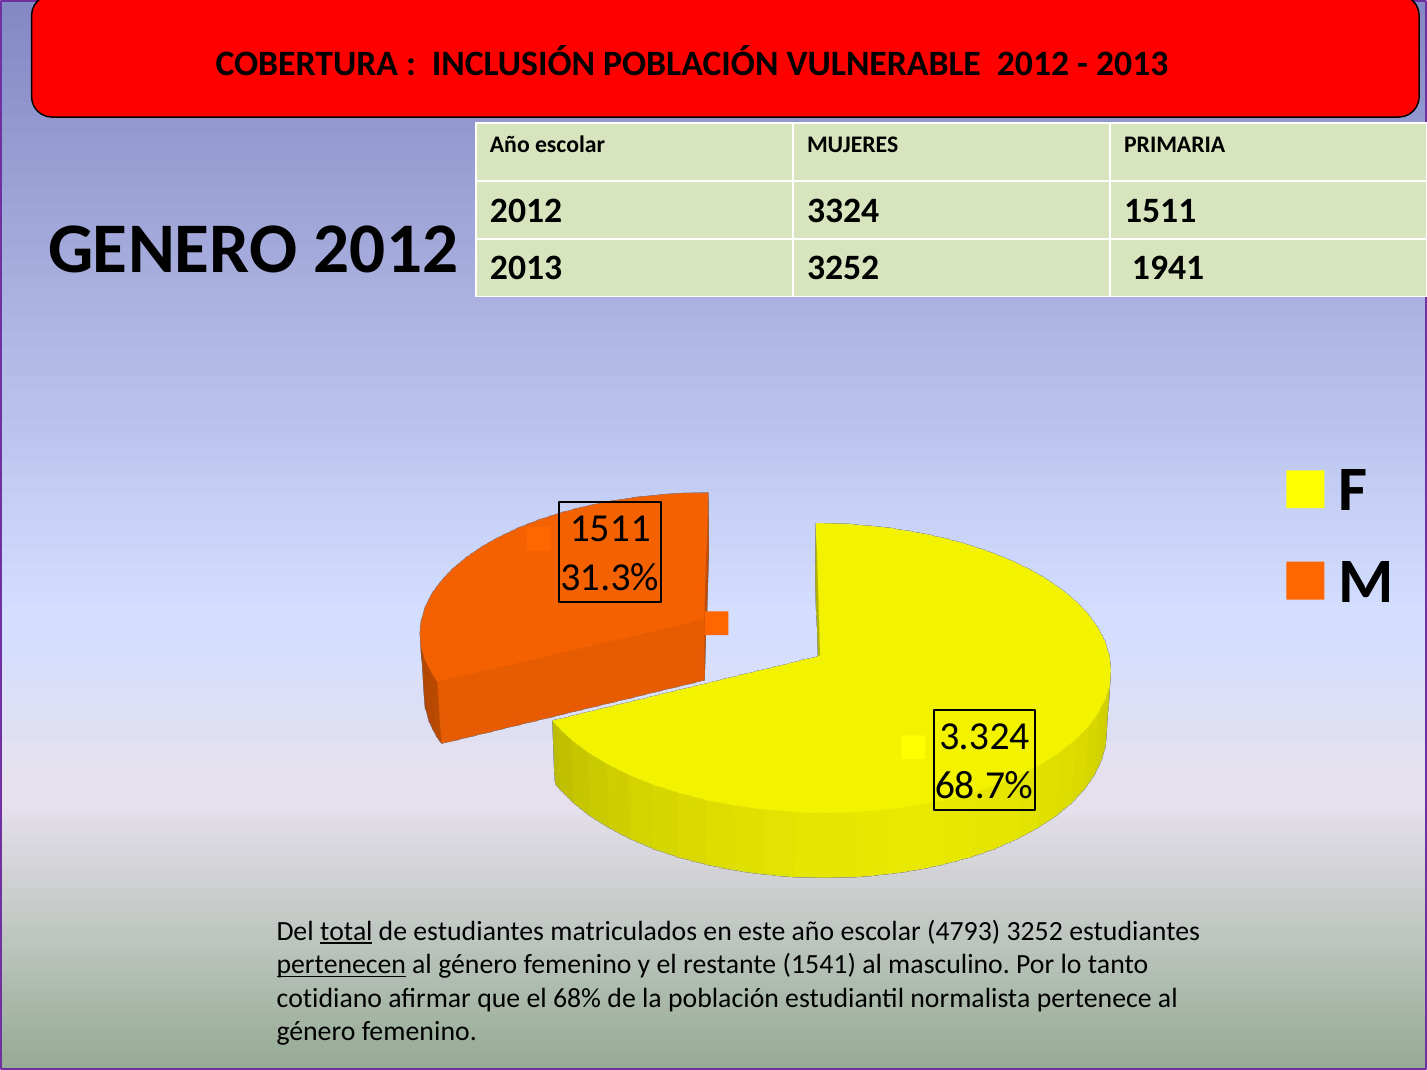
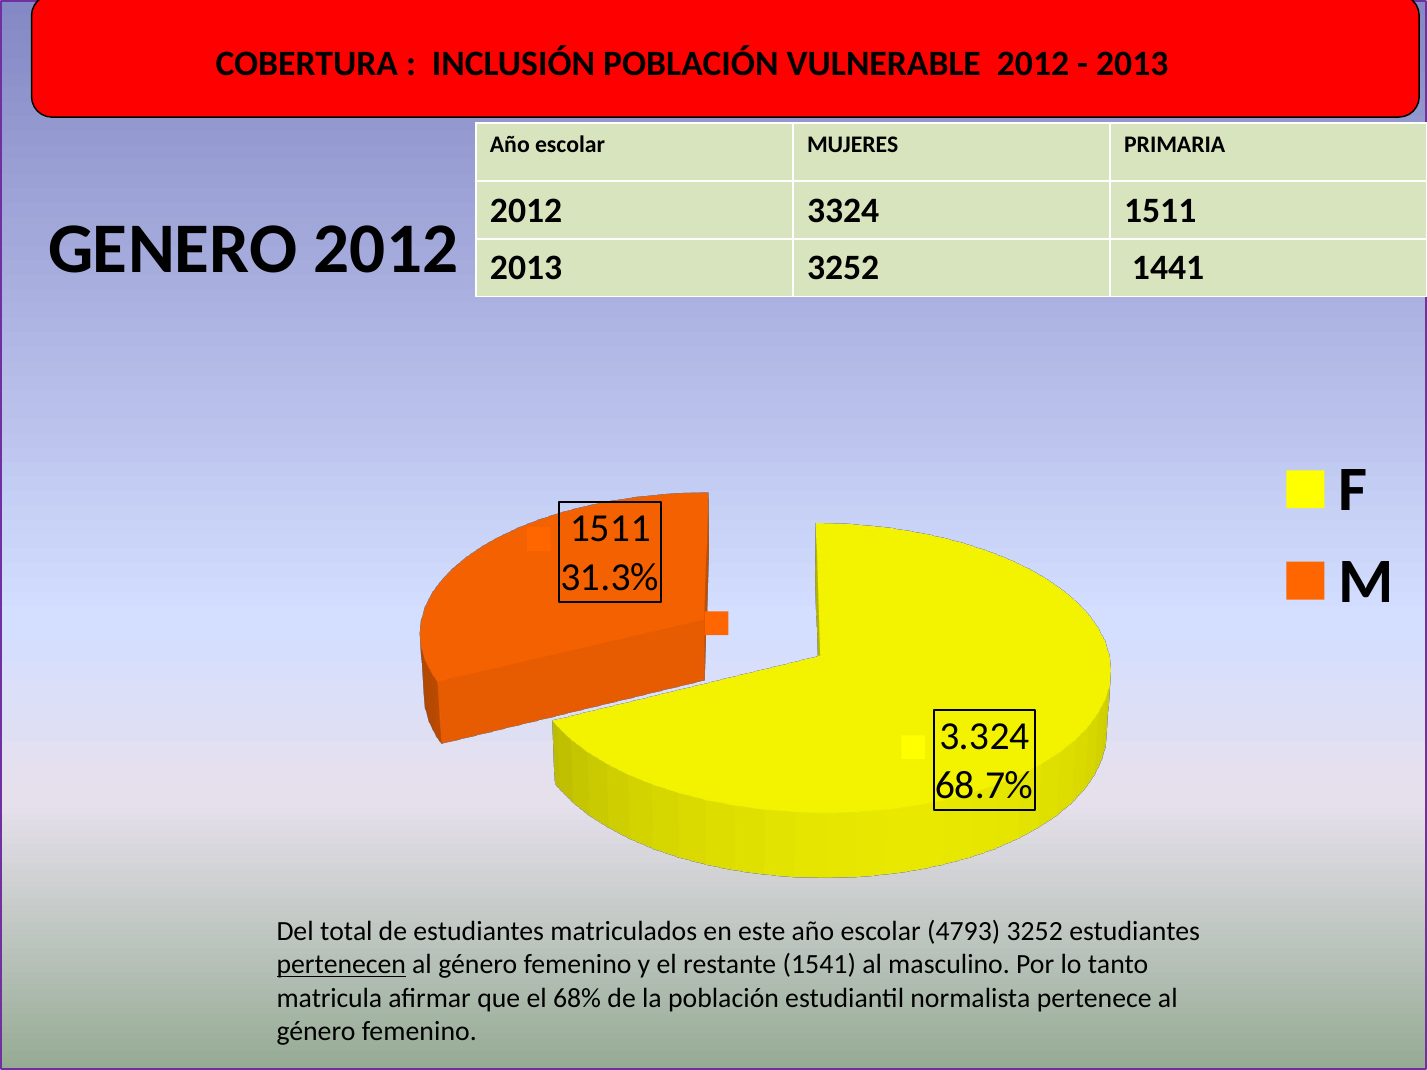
1941: 1941 -> 1441 (1168, 268)
total underline: present -> none (346, 932)
cotidiano: cotidiano -> matricula (329, 998)
